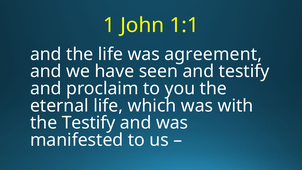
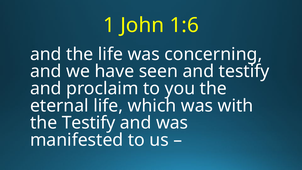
1:1: 1:1 -> 1:6 (184, 25)
agreement: agreement -> concerning (213, 54)
